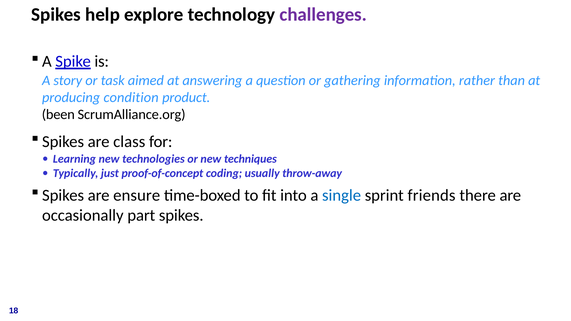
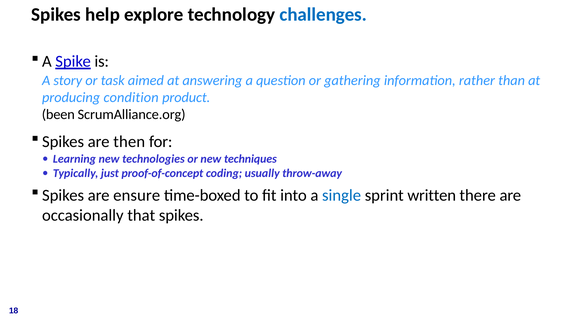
challenges colour: purple -> blue (323, 15)
class: class -> then (129, 142)
friends: friends -> written (432, 195)
part: part -> that (141, 215)
